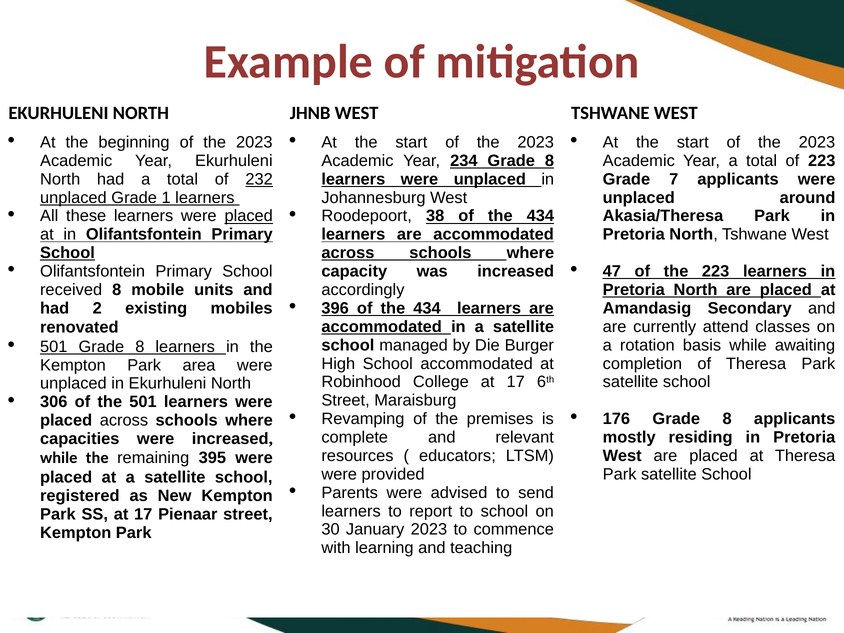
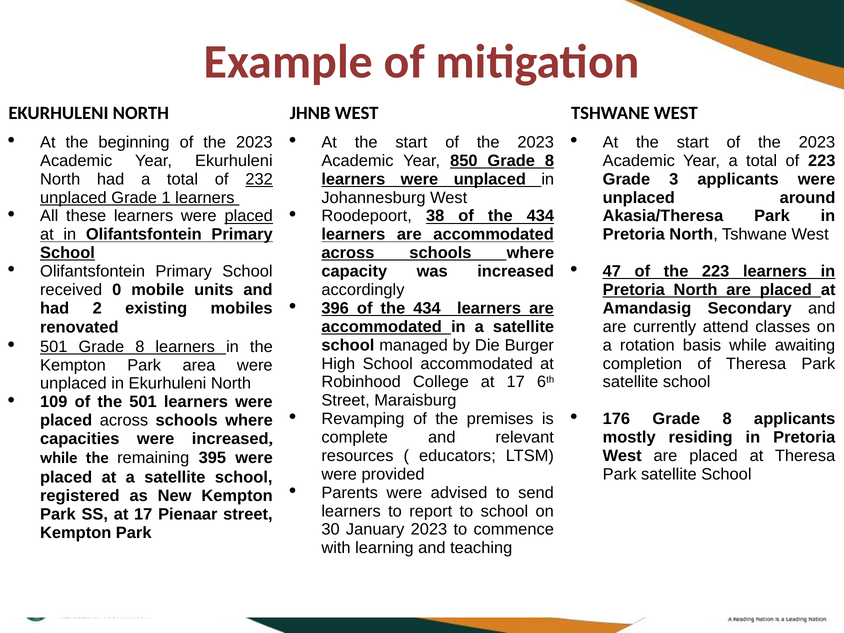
234: 234 -> 850 (464, 161)
7: 7 -> 3 (674, 179)
received 8: 8 -> 0 (117, 290)
306: 306 -> 109 (54, 402)
